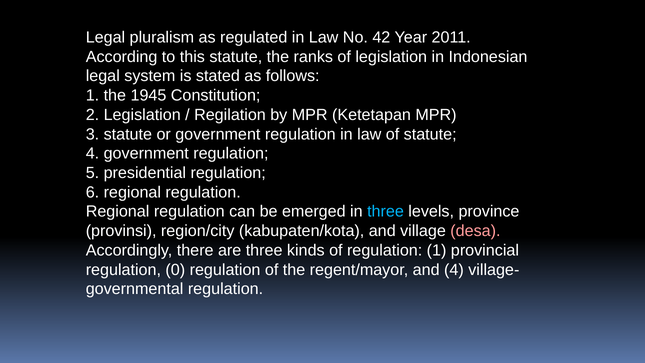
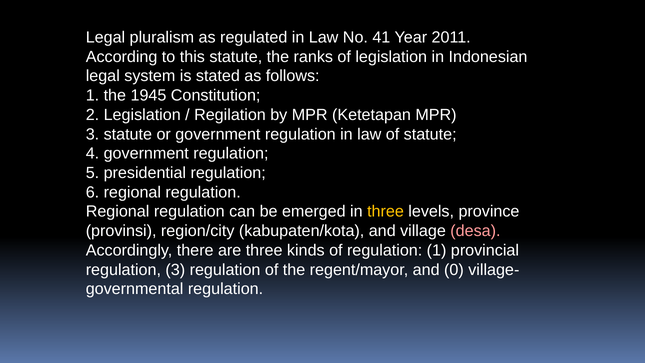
42: 42 -> 41 (381, 37)
three colour: light blue -> yellow (386, 212)
regulation 0: 0 -> 3 (175, 270)
and 4: 4 -> 0 (454, 270)
